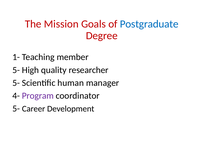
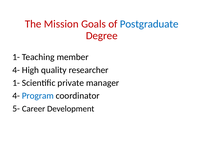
5-: 5- -> 4- (16, 70)
5-: 5- -> 1- (16, 83)
human: human -> private (71, 83)
Program colour: purple -> blue (38, 96)
